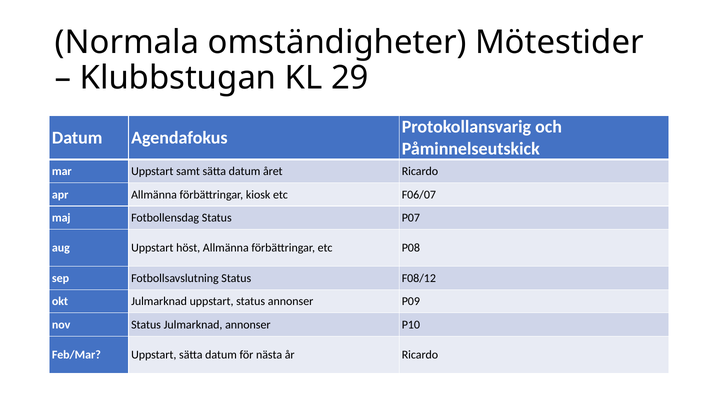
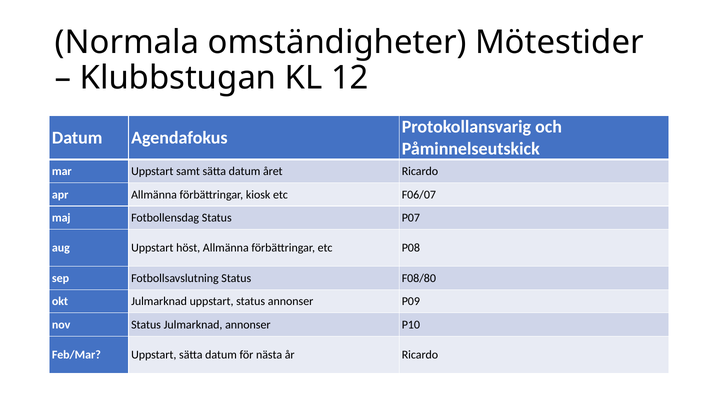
29: 29 -> 12 (350, 78)
F08/12: F08/12 -> F08/80 (419, 278)
